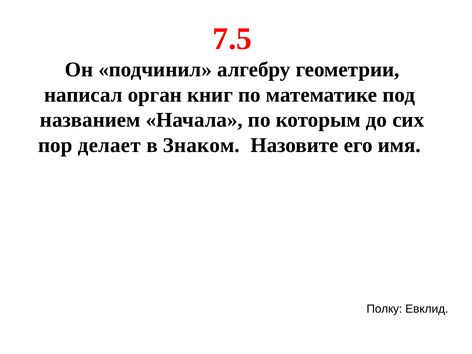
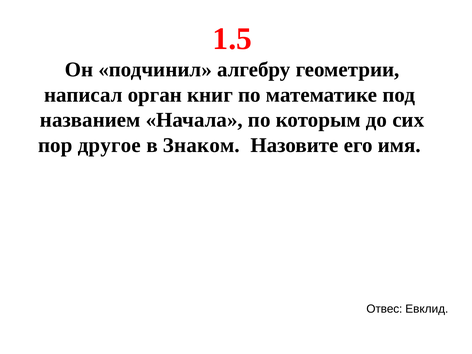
7.5: 7.5 -> 1.5 (232, 39)
делает: делает -> другое (109, 145)
Полку: Полку -> Отвес (384, 309)
